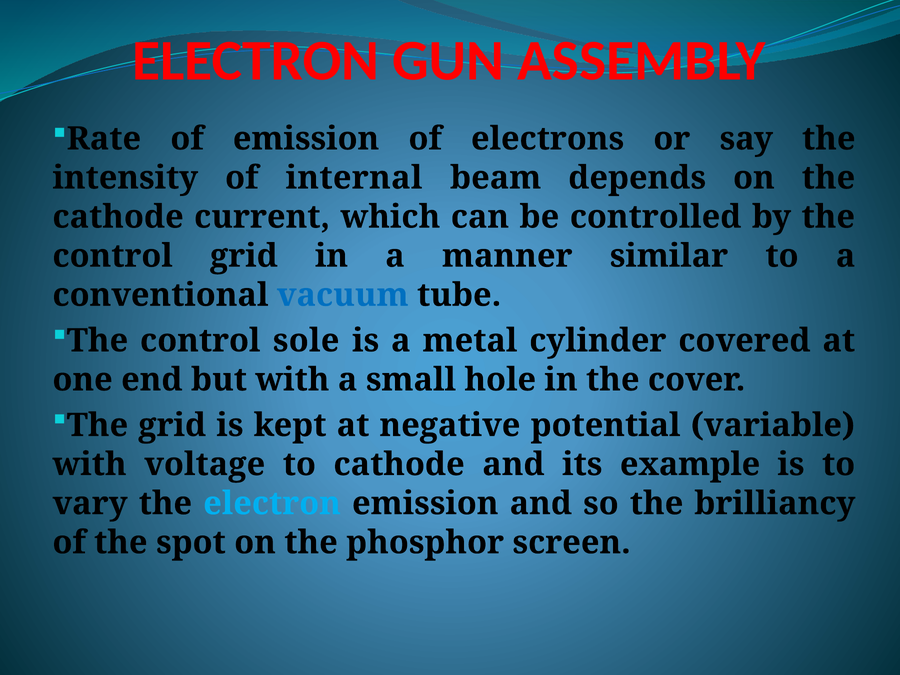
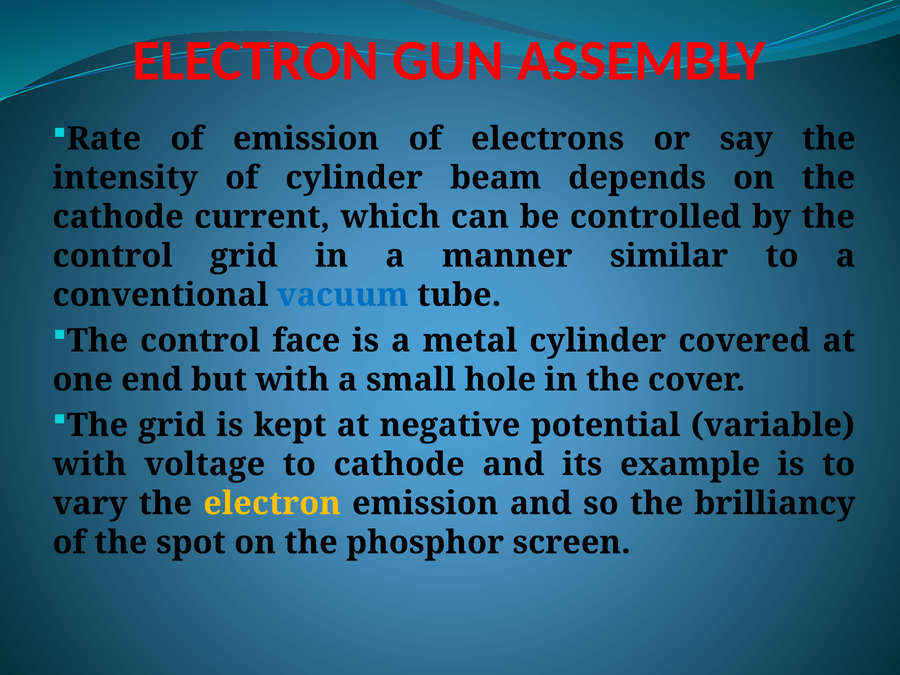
of internal: internal -> cylinder (354, 178)
sole: sole -> face (306, 341)
electron colour: light blue -> yellow (272, 503)
